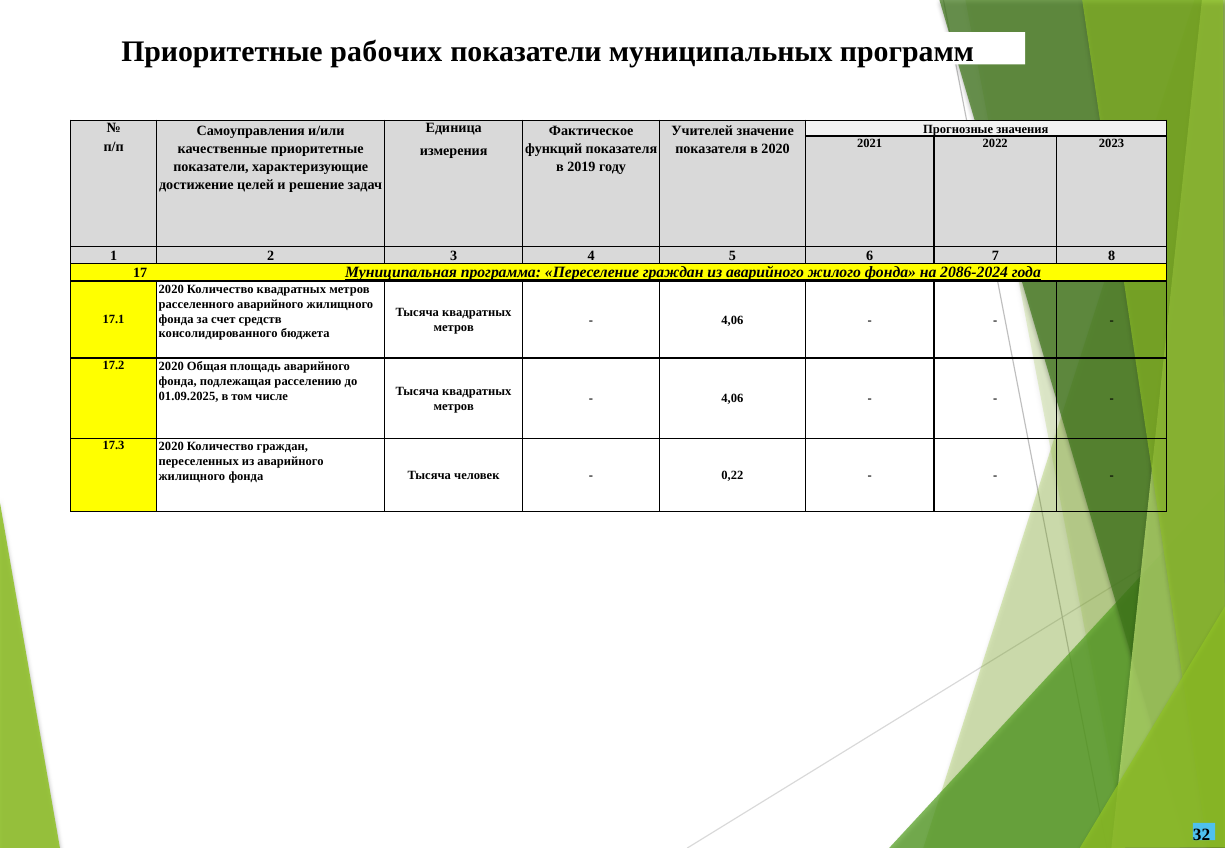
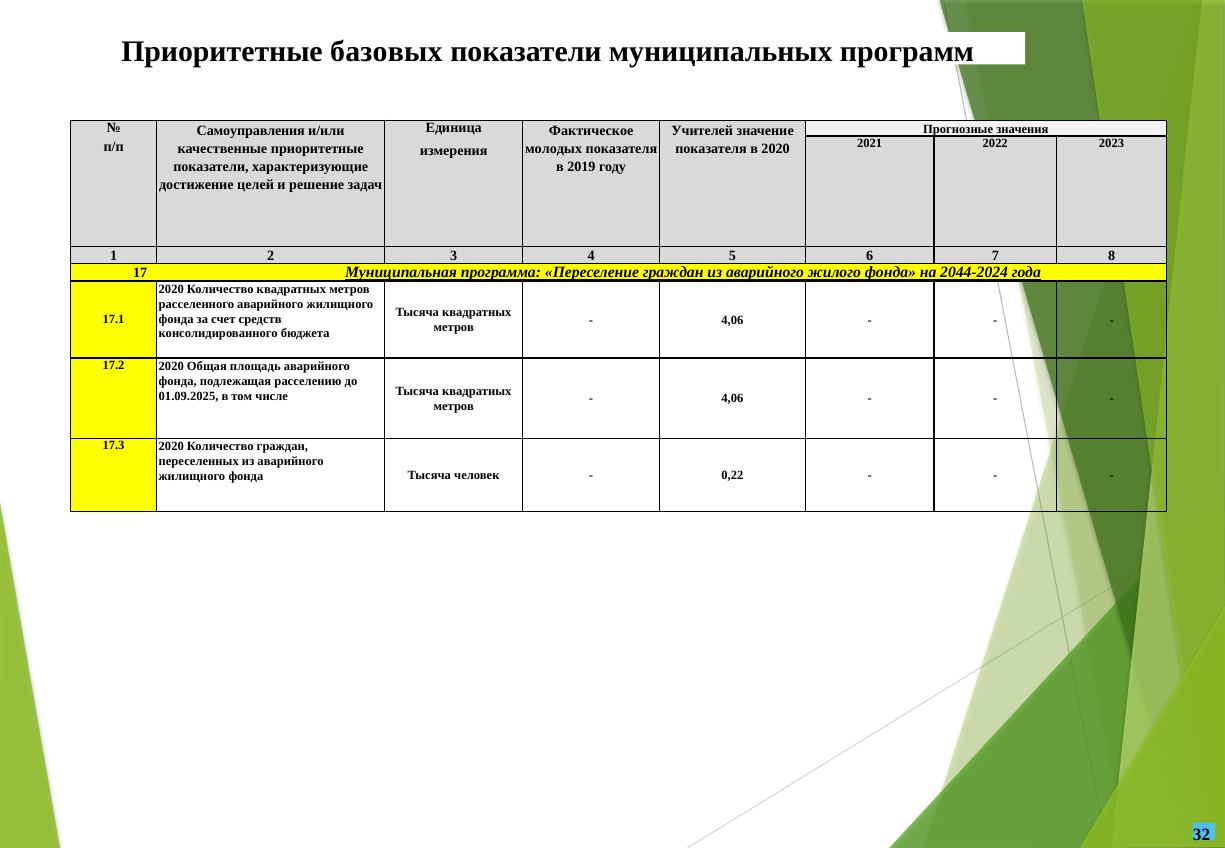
рабочих: рабочих -> базовых (386, 52)
функций: функций -> молодых (554, 149)
2086-2024: 2086-2024 -> 2044-2024 (974, 273)
